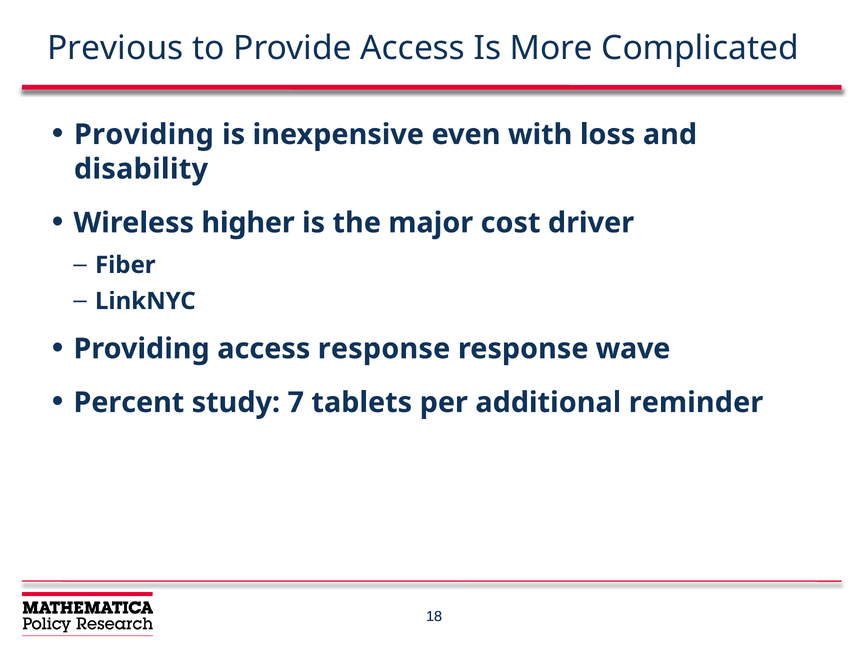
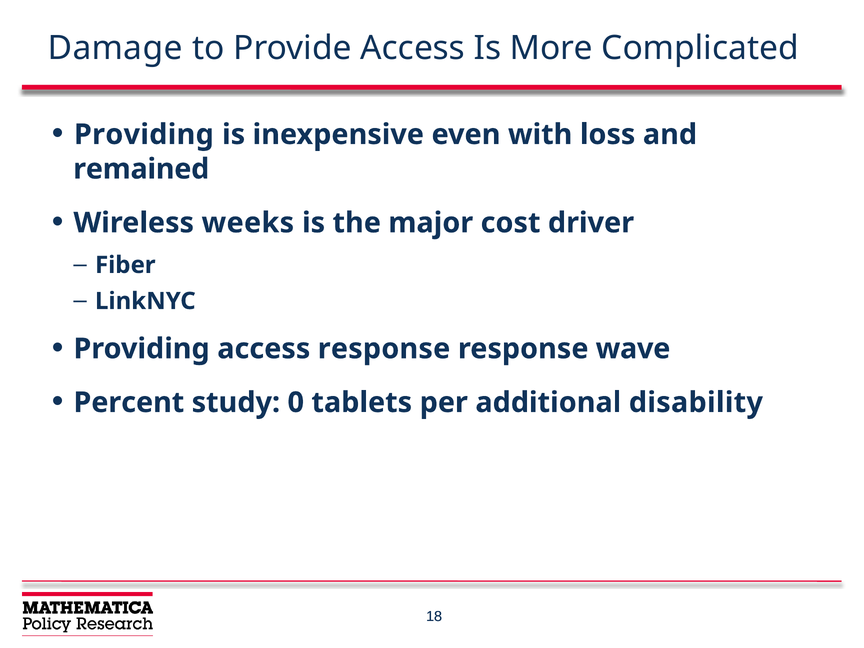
Previous: Previous -> Damage (115, 48)
disability: disability -> remained (141, 169)
higher: higher -> weeks (248, 223)
7: 7 -> 0 (296, 403)
reminder: reminder -> disability (696, 403)
